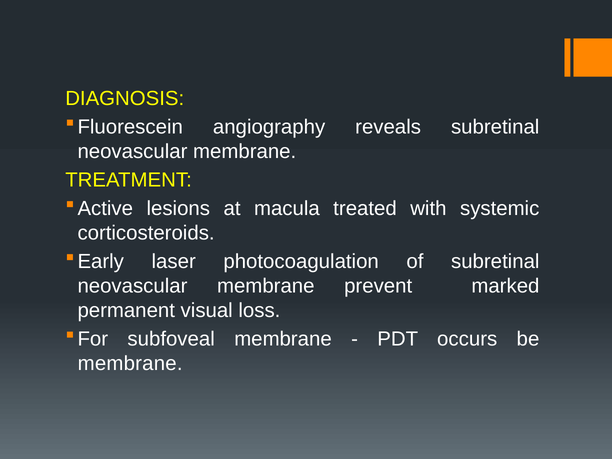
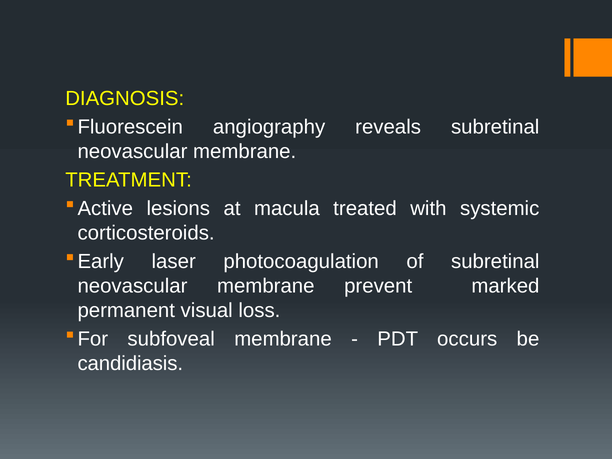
membrane: membrane -> candidiasis (130, 364)
